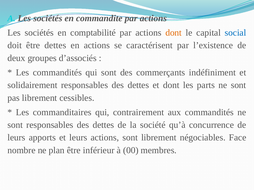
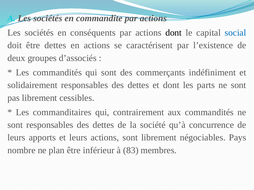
comptabilité: comptabilité -> conséquents (93, 33)
dont colour: orange -> black (174, 33)
Face: Face -> Pays (238, 138)
00: 00 -> 83 (131, 151)
